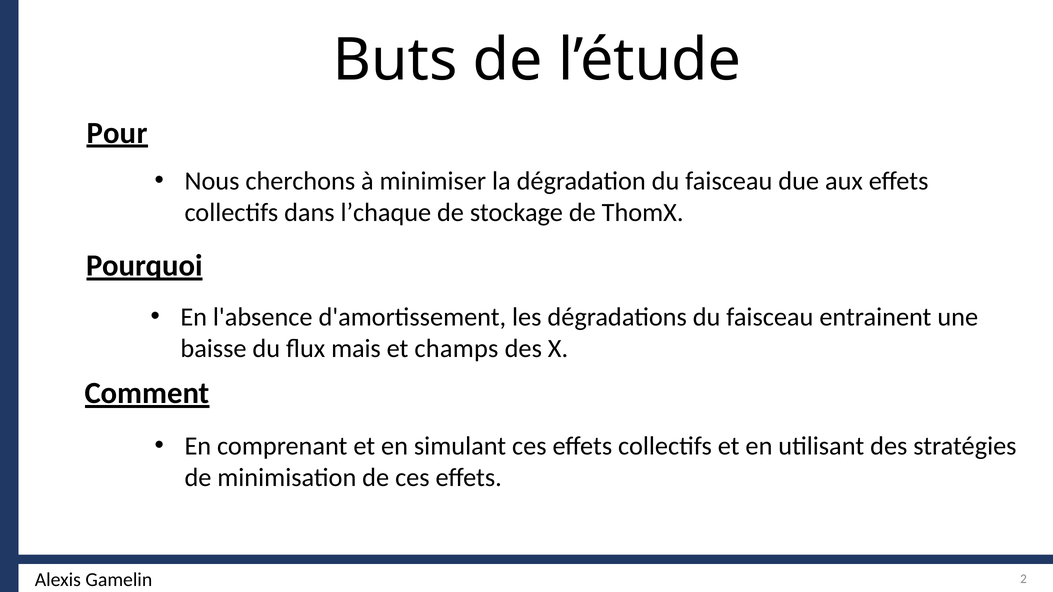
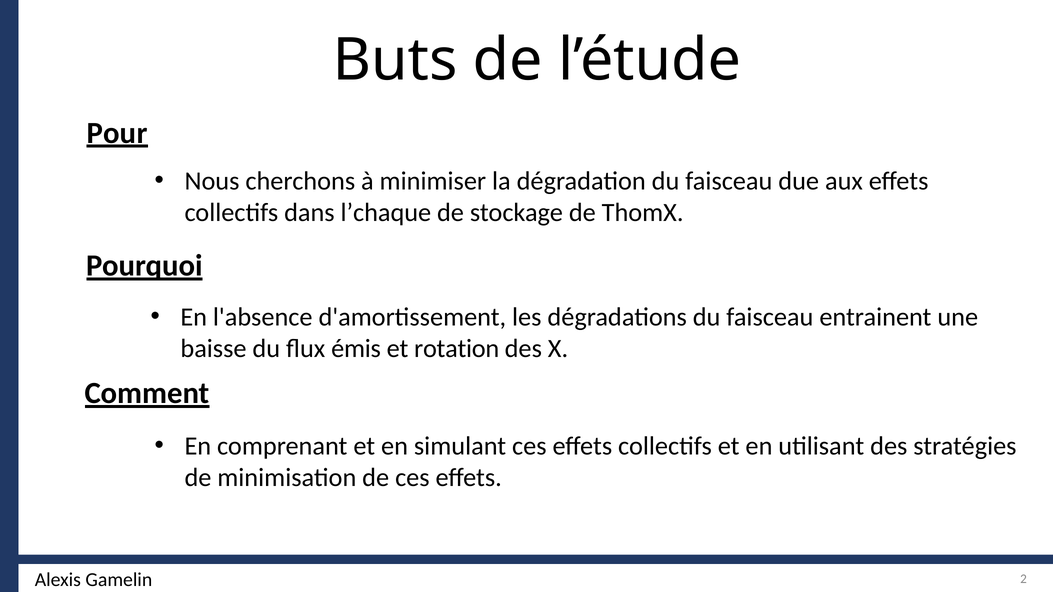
mais: mais -> émis (356, 349)
champs: champs -> rotation (457, 349)
